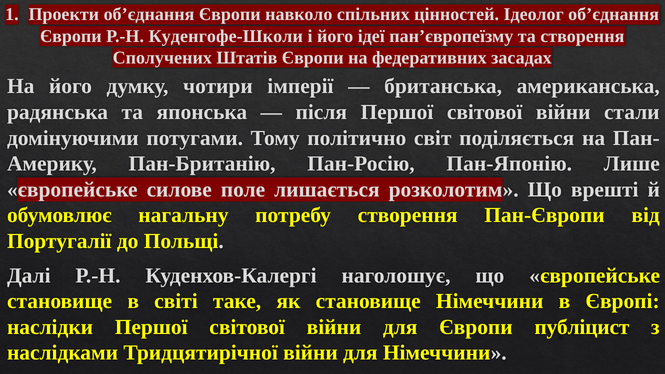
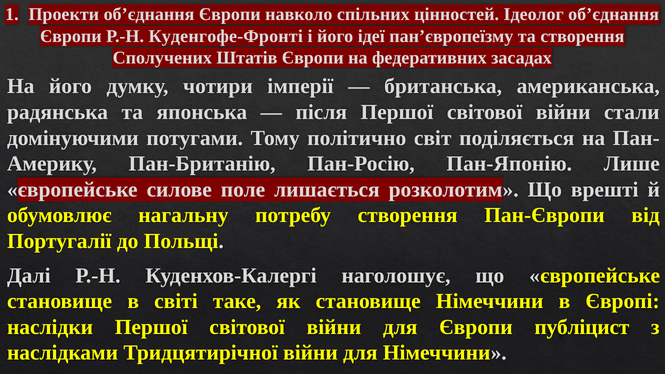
Куденгофе-Школи: Куденгофе-Школи -> Куденгофе-Фронті (226, 36)
